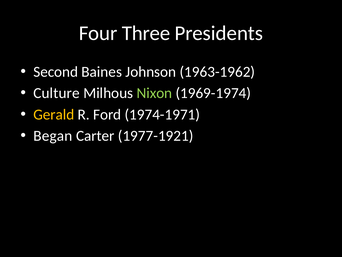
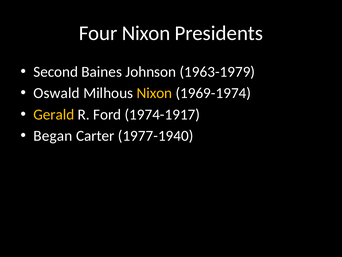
Four Three: Three -> Nixon (146, 33)
1963-1962: 1963-1962 -> 1963-1979 (217, 72)
Culture: Culture -> Oswald (57, 93)
Nixon colour: light green -> yellow (154, 93)
1974-1971: 1974-1971 -> 1974-1917 (162, 114)
1977-1921: 1977-1921 -> 1977-1940 (156, 136)
